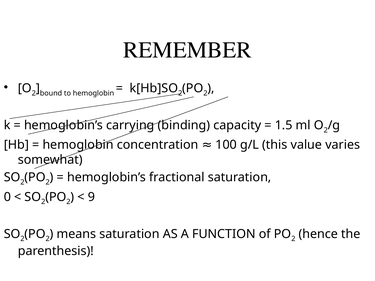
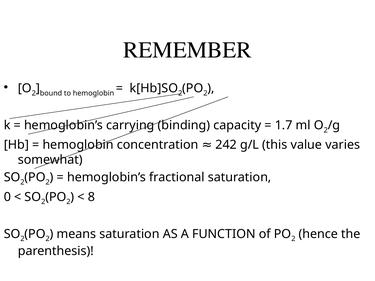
1.5: 1.5 -> 1.7 (284, 125)
100: 100 -> 242 (226, 145)
9: 9 -> 8 (91, 197)
